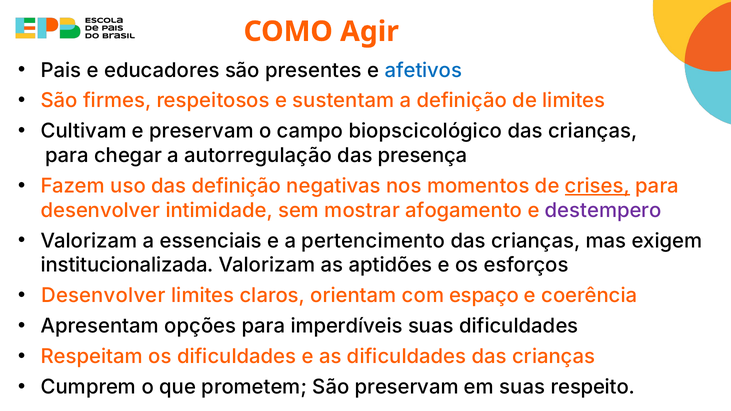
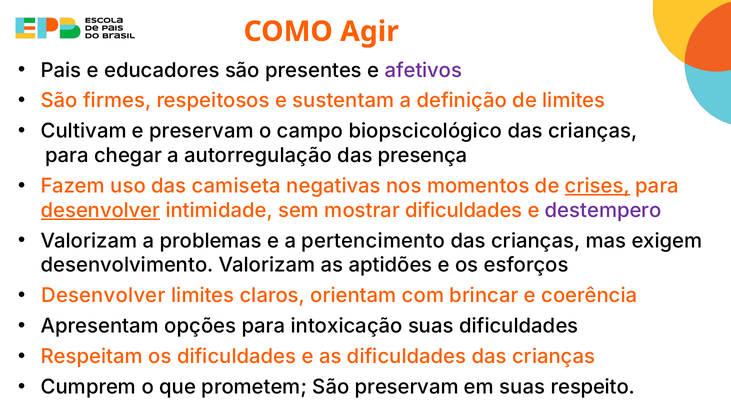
afetivos colour: blue -> purple (423, 70)
das definição: definição -> camiseta (236, 186)
desenvolver underline: none -> present (100, 211)
mostrar afogamento: afogamento -> dificuldades (464, 211)
essenciais: essenciais -> problemas (211, 241)
institucionalizada: institucionalizada -> desenvolvimento (127, 265)
espaço: espaço -> brincar (484, 296)
imperdíveis: imperdíveis -> intoxicação (347, 326)
